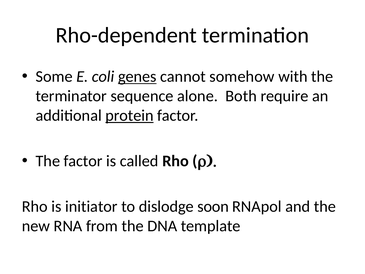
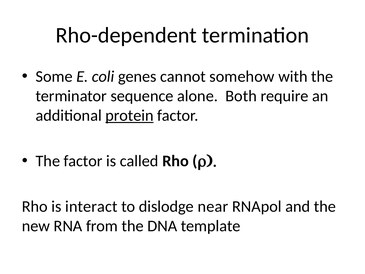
genes underline: present -> none (137, 77)
initiator: initiator -> interact (91, 206)
soon: soon -> near (213, 206)
